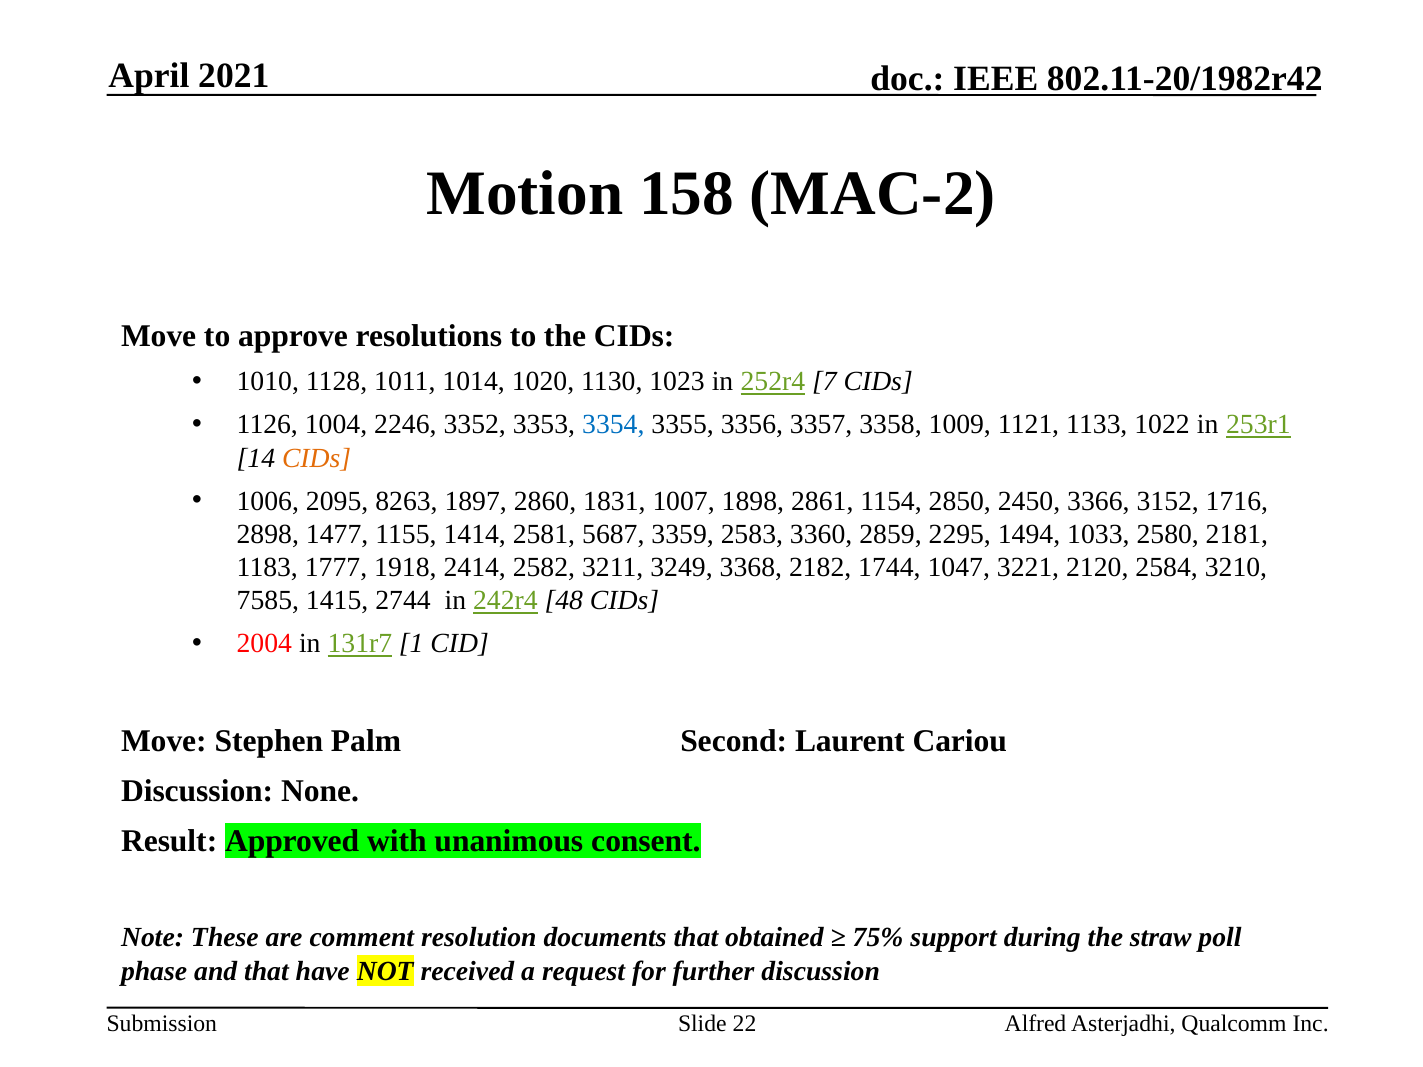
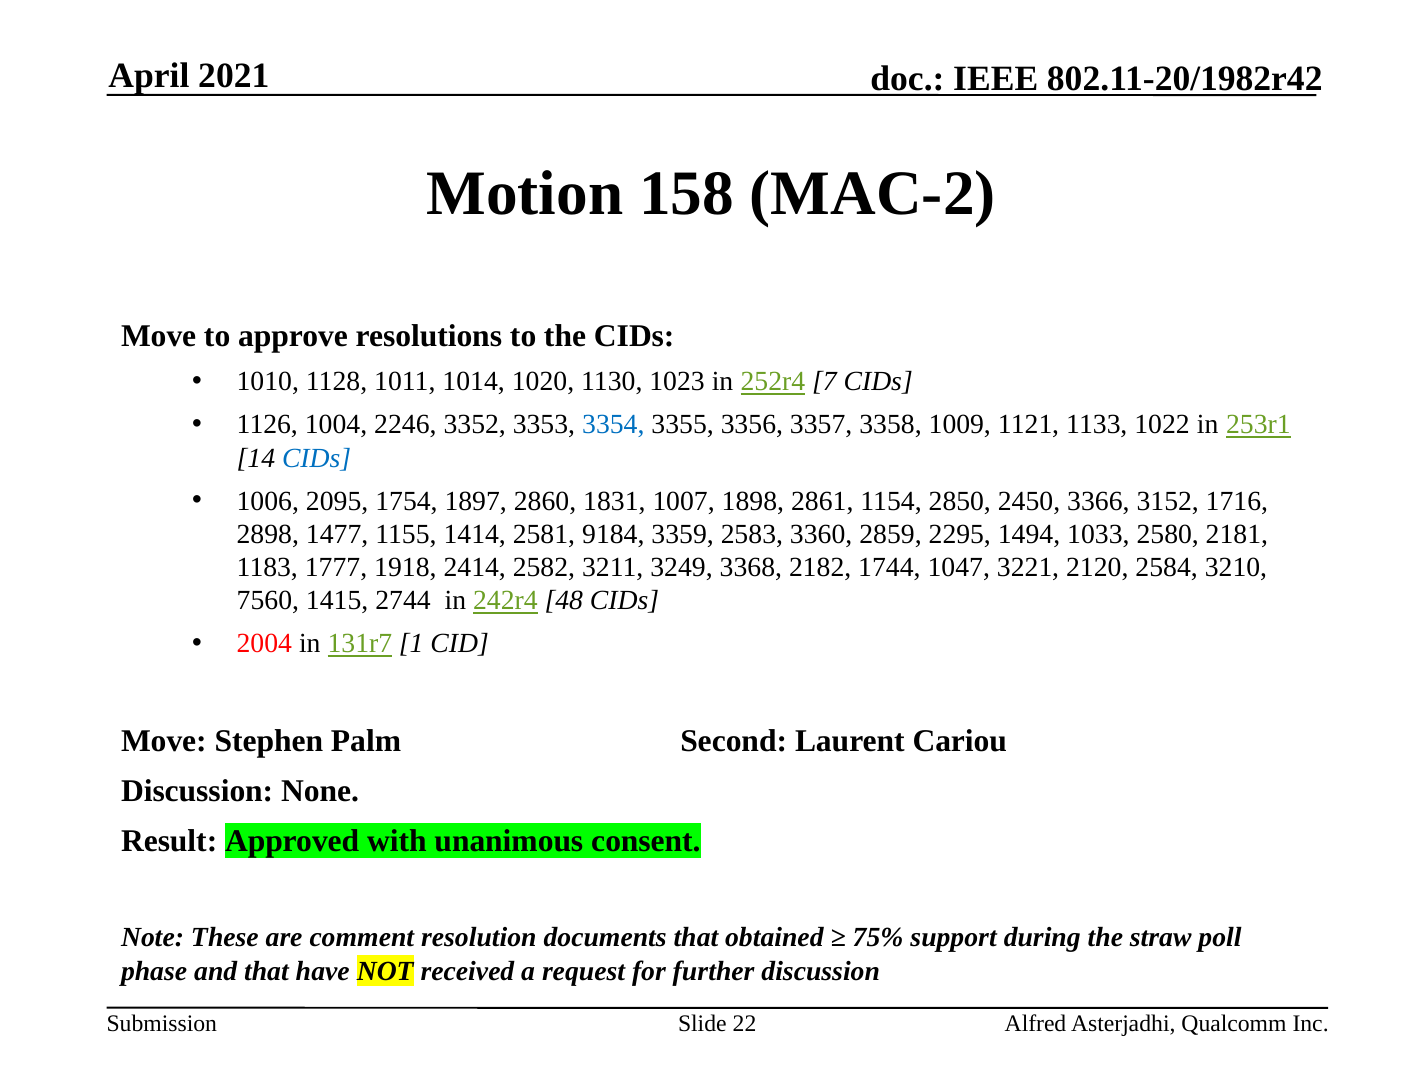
CIDs colour: orange -> blue (317, 458)
8263: 8263 -> 1754 (406, 501)
5687: 5687 -> 9184 (613, 534)
7585: 7585 -> 7560 (268, 601)
